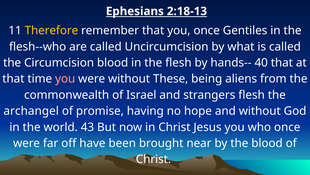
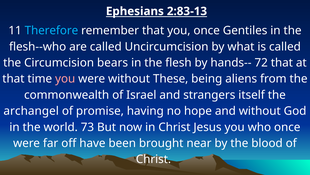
2:18-13: 2:18-13 -> 2:83-13 (187, 11)
Therefore colour: yellow -> light blue (51, 30)
Circumcision blood: blood -> bears (113, 63)
40: 40 -> 72 (261, 63)
strangers flesh: flesh -> itself (252, 95)
43: 43 -> 73 (87, 127)
